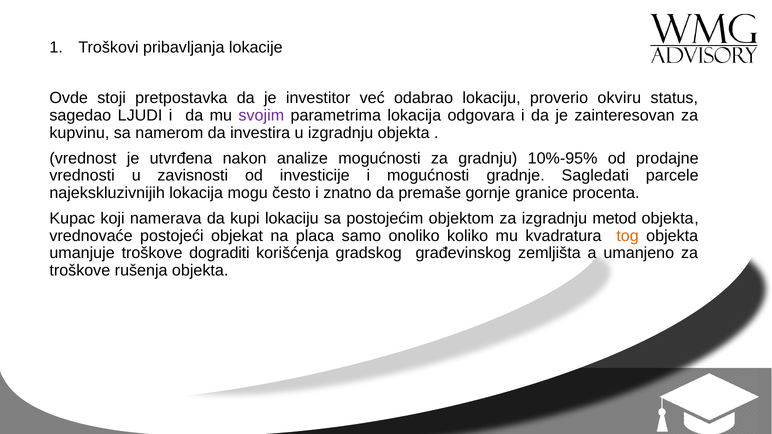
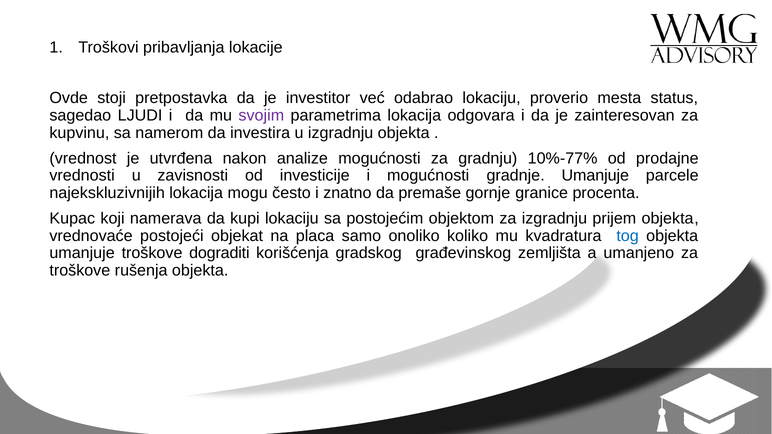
okviru: okviru -> mesta (619, 98)
10%-95%: 10%-95% -> 10%-77% (563, 158)
gradnje Sagledati: Sagledati -> Umanjuje (595, 176)
metod: metod -> prijem (614, 218)
tog colour: orange -> blue (628, 236)
